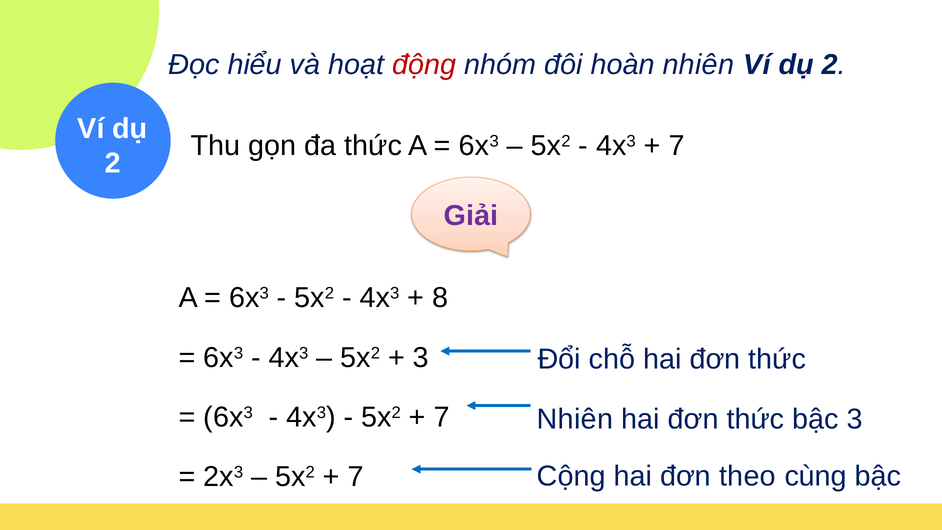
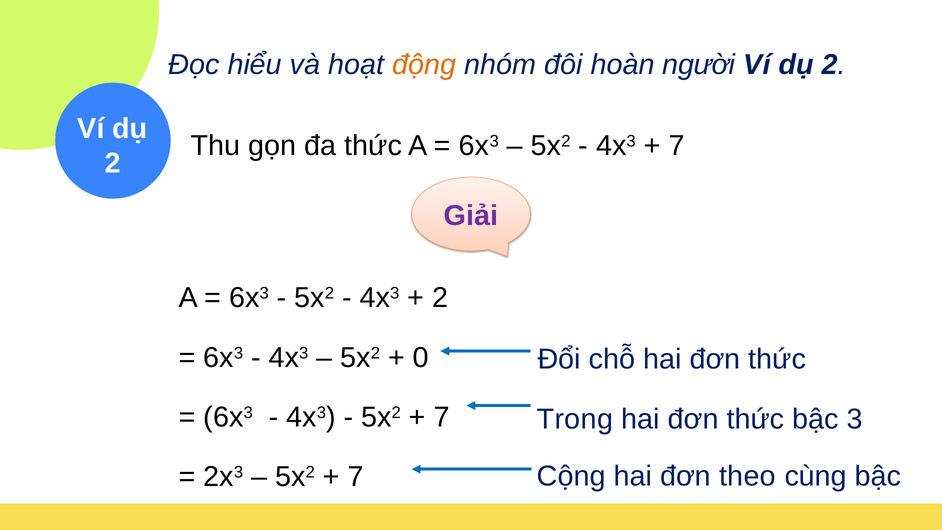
động colour: red -> orange (424, 65)
hoàn nhiên: nhiên -> người (699, 65)
8: 8 -> 2 (440, 298)
3: 3 -> 0 (421, 358)
Nhiên: Nhiên -> Trong (575, 419)
